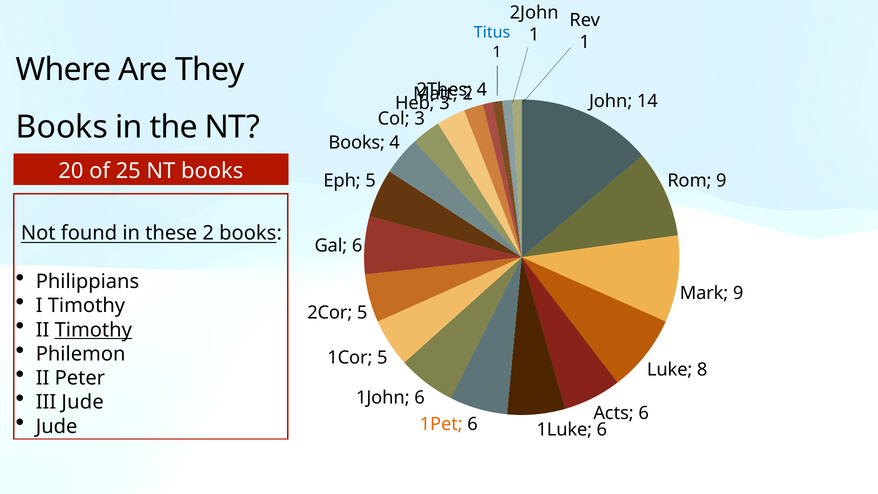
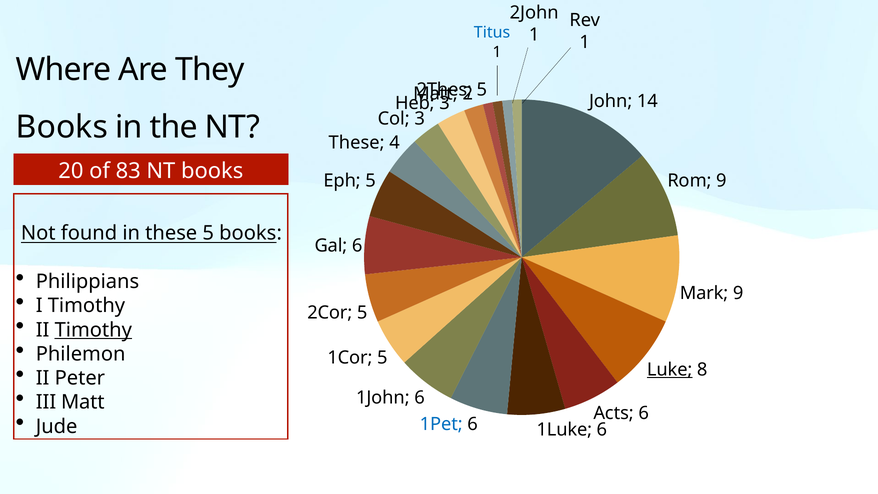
4: 4 -> 5 (482, 90)
Books: Books -> These (357, 143)
25: 25 -> 83 (128, 171)
these 2: 2 -> 5 (208, 233)
Luke underline: none -> present (670, 370)
III Jude: Jude -> Matt (83, 402)
1Pet colour: orange -> blue (441, 424)
